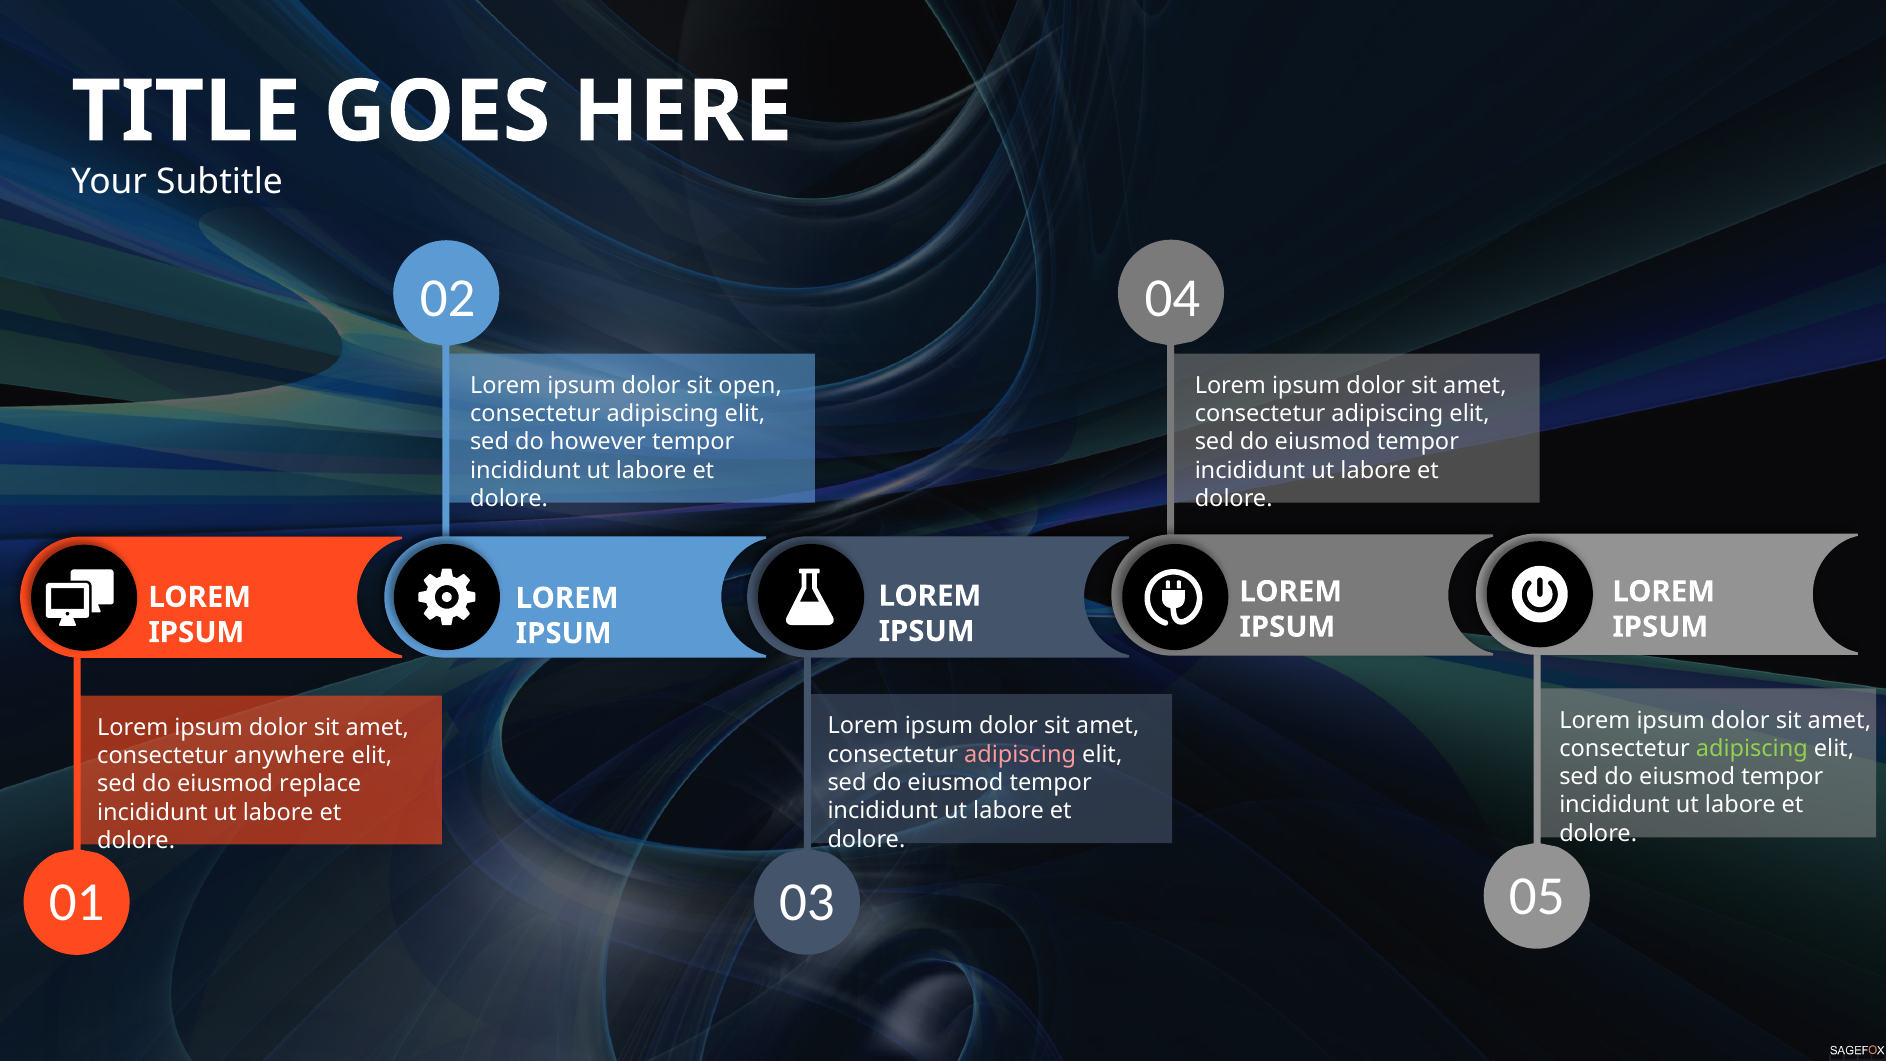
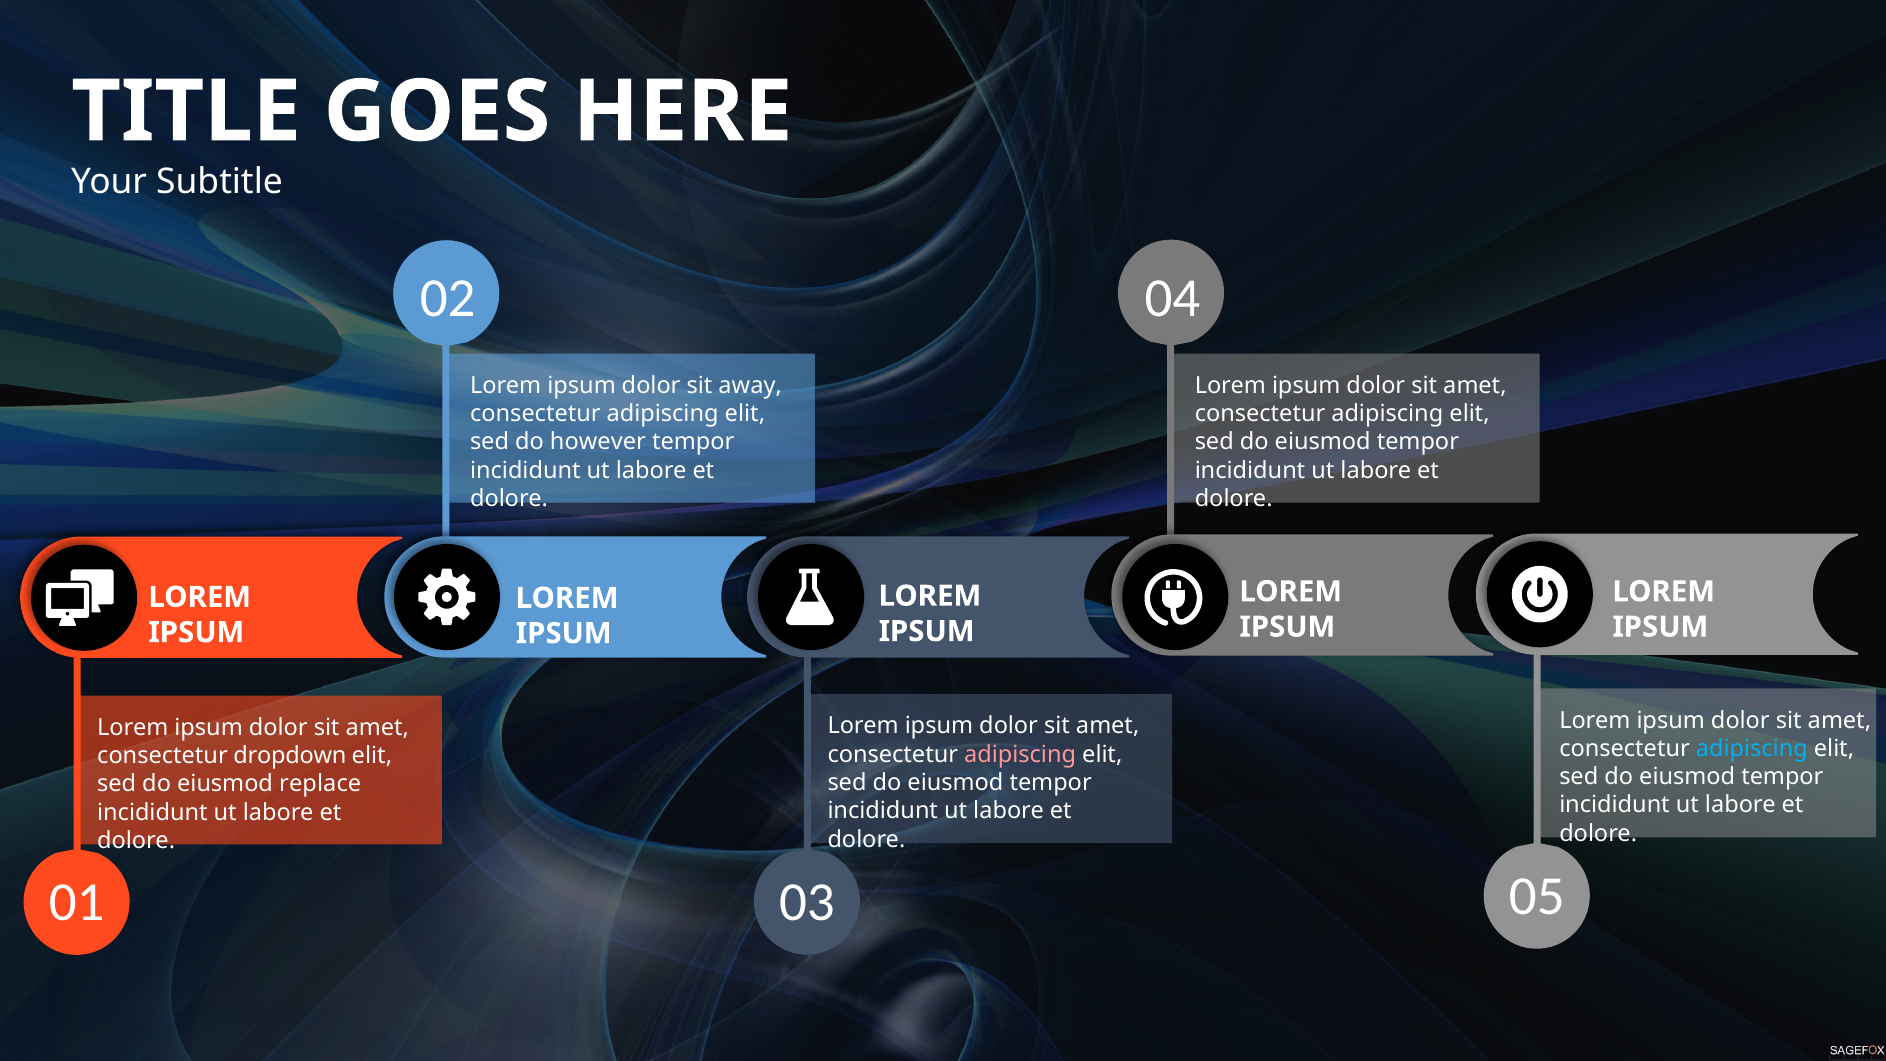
open: open -> away (750, 386)
adipiscing colour: light green -> light blue (1752, 748)
anywhere: anywhere -> dropdown (290, 756)
